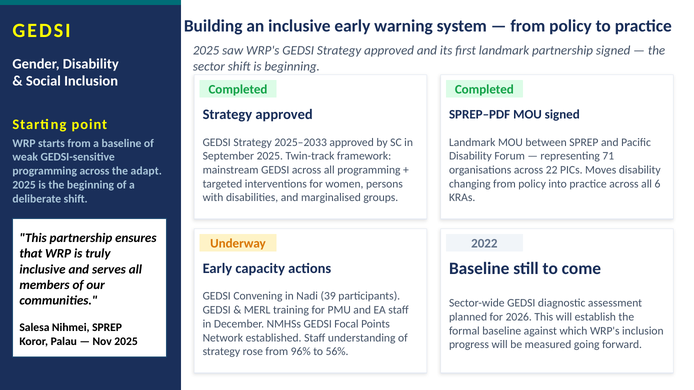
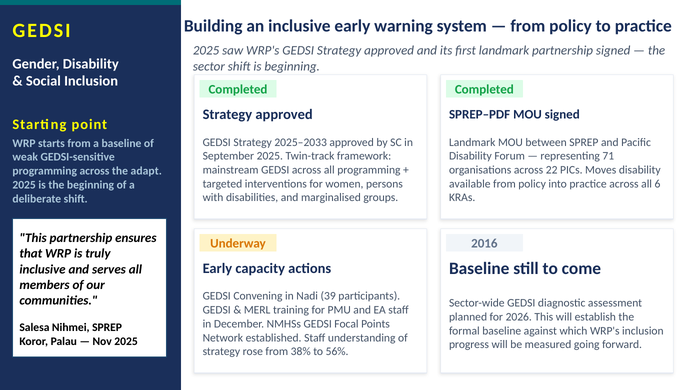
changing: changing -> available (470, 184)
2022: 2022 -> 2016 (484, 244)
96%: 96% -> 38% (301, 352)
